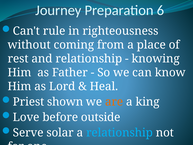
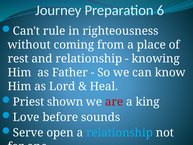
are colour: orange -> red (114, 102)
outside: outside -> sounds (101, 117)
solar: solar -> open (60, 133)
